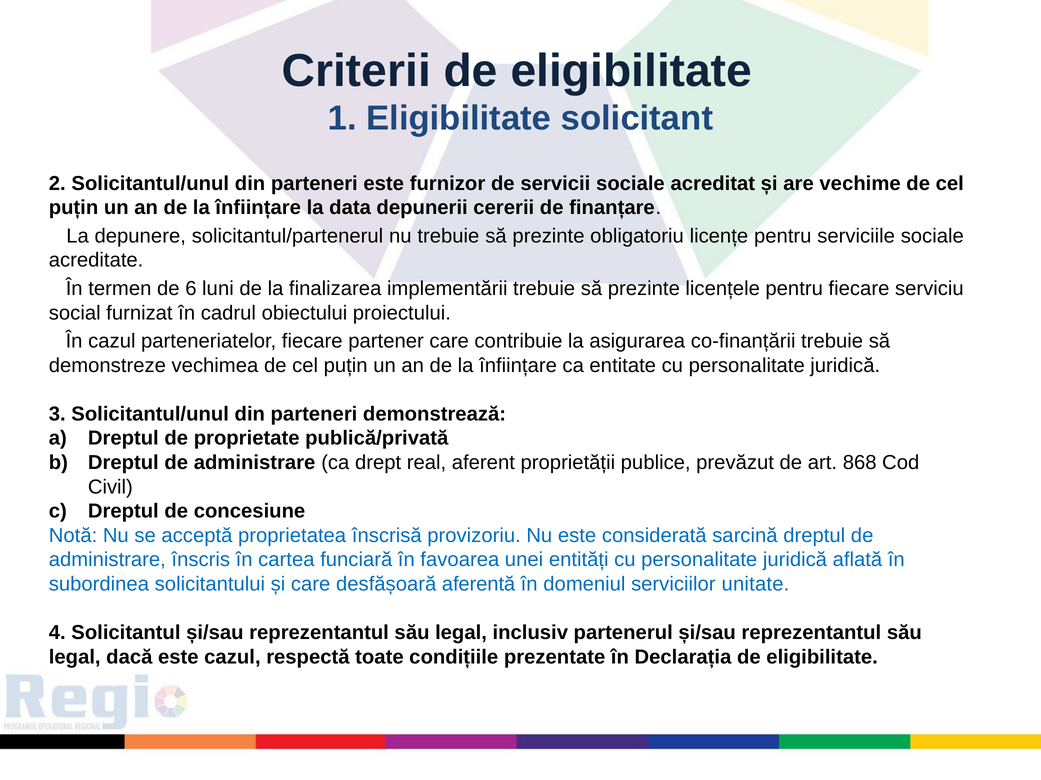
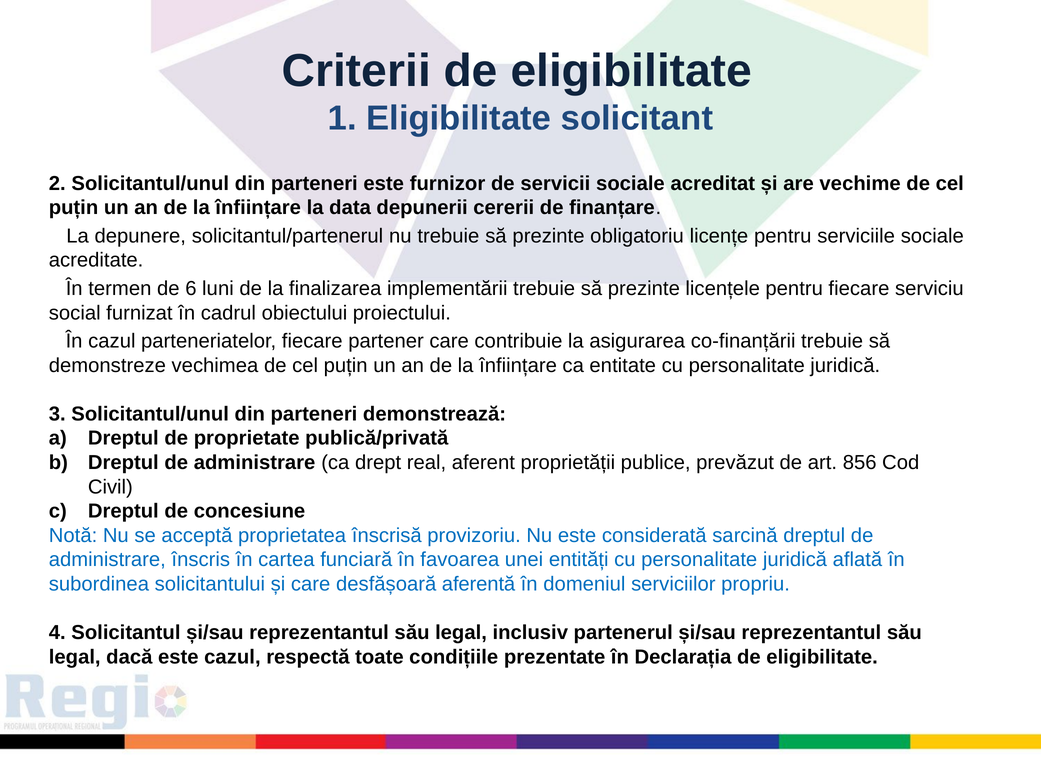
868: 868 -> 856 (860, 463)
unitate: unitate -> propriu (756, 585)
